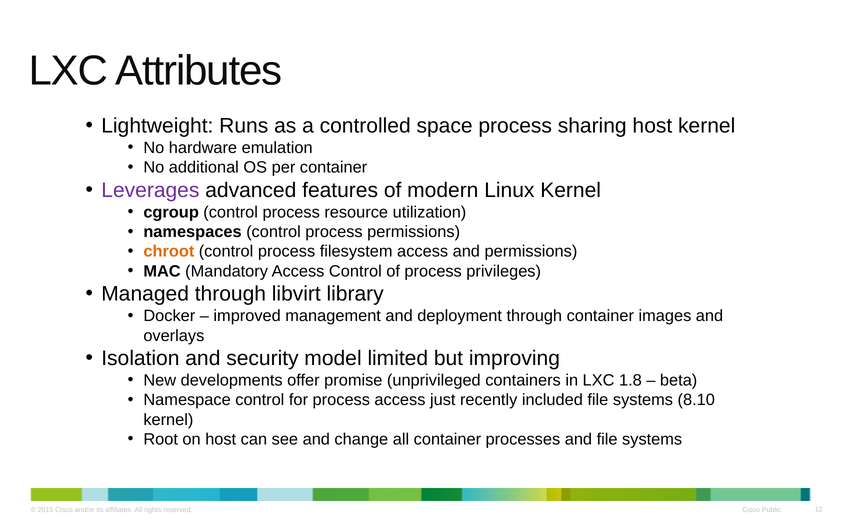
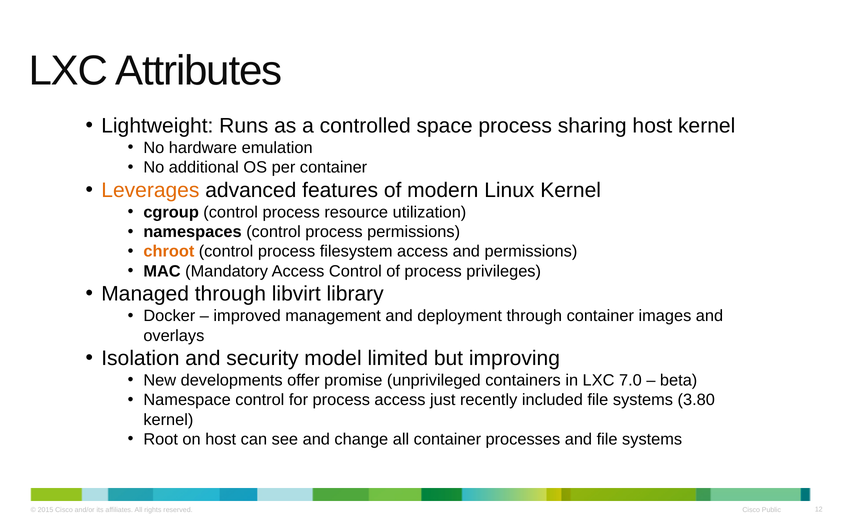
Leverages colour: purple -> orange (150, 191)
1.8: 1.8 -> 7.0 (630, 381)
8.10: 8.10 -> 3.80 (696, 401)
